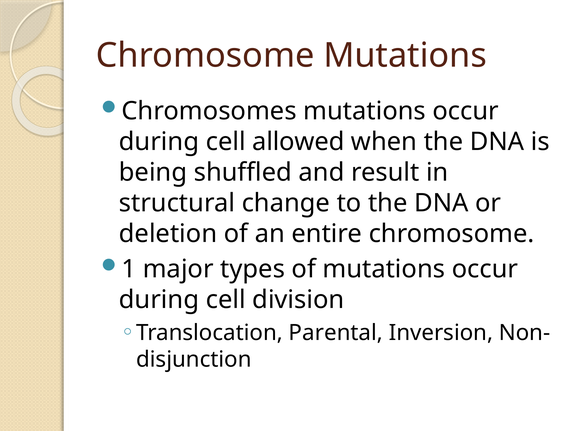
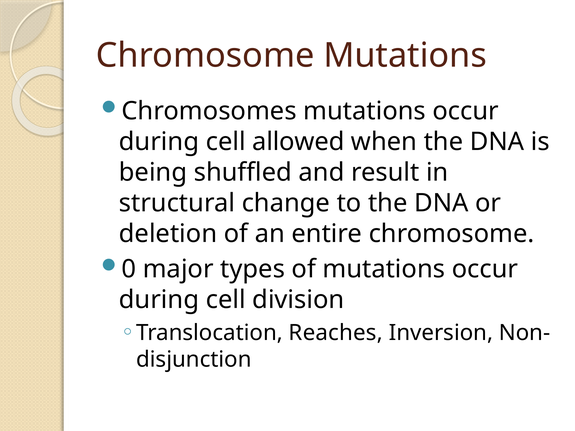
1: 1 -> 0 (129, 269)
Parental: Parental -> Reaches (336, 333)
